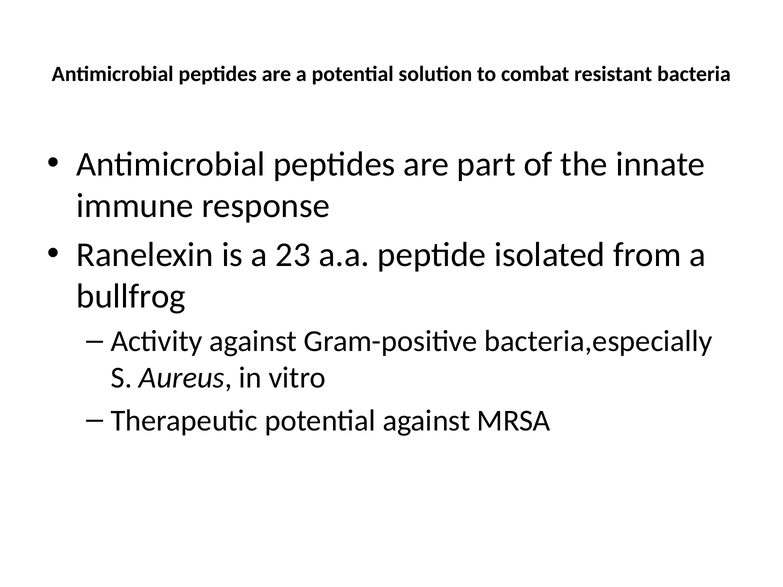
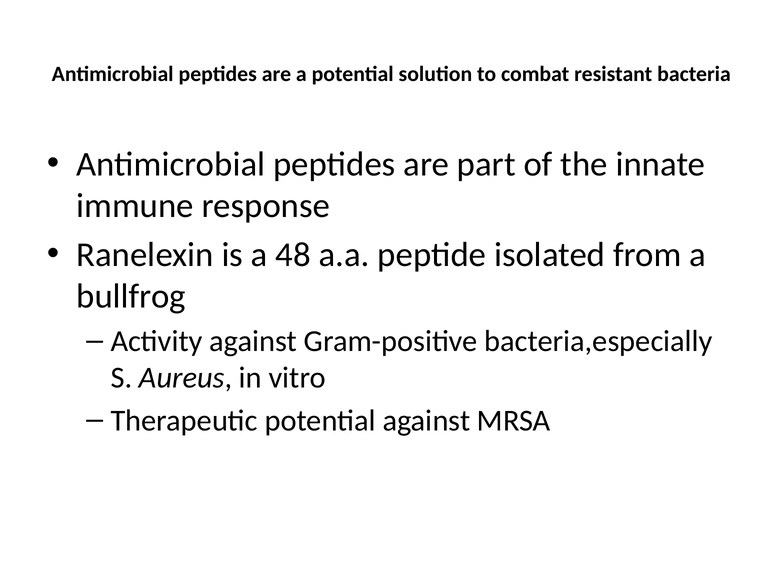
23: 23 -> 48 (293, 255)
